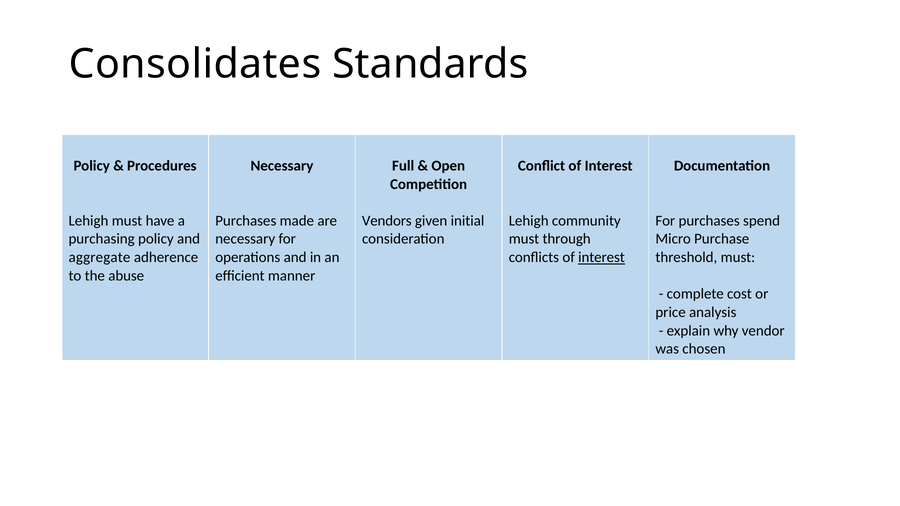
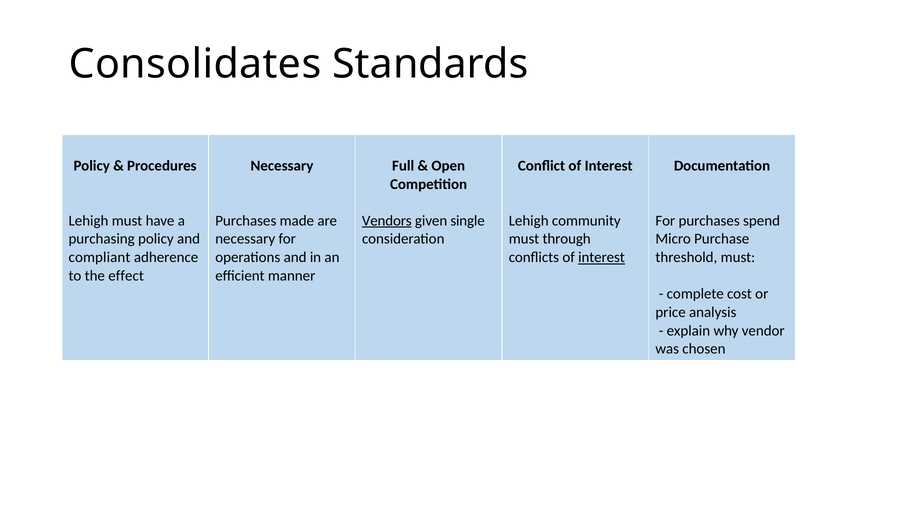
Vendors underline: none -> present (387, 221)
initial: initial -> single (468, 221)
aggregate: aggregate -> compliant (100, 258)
abuse: abuse -> effect (126, 276)
